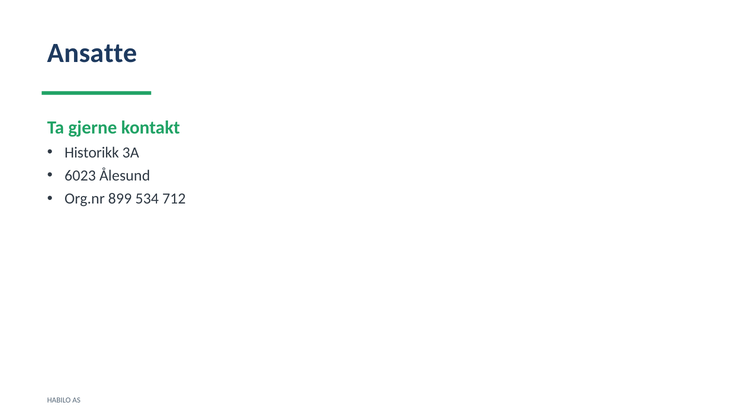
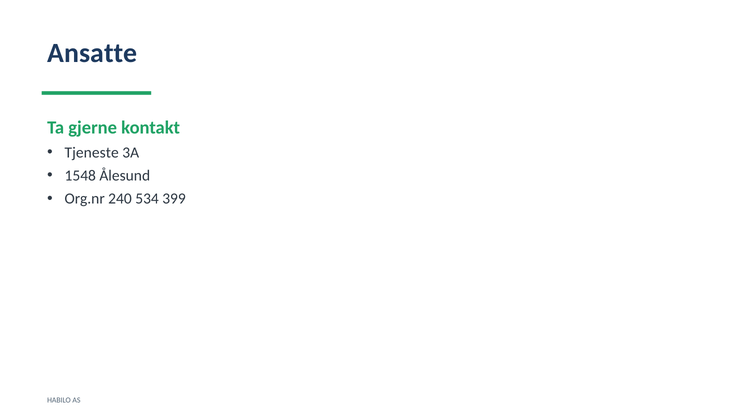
Historikk: Historikk -> Tjeneste (92, 153)
6023: 6023 -> 1548 (80, 176)
899: 899 -> 240 (120, 199)
712: 712 -> 399 (174, 199)
